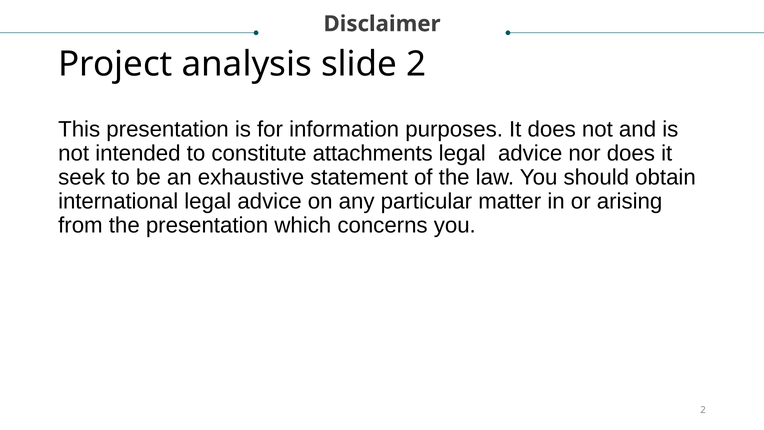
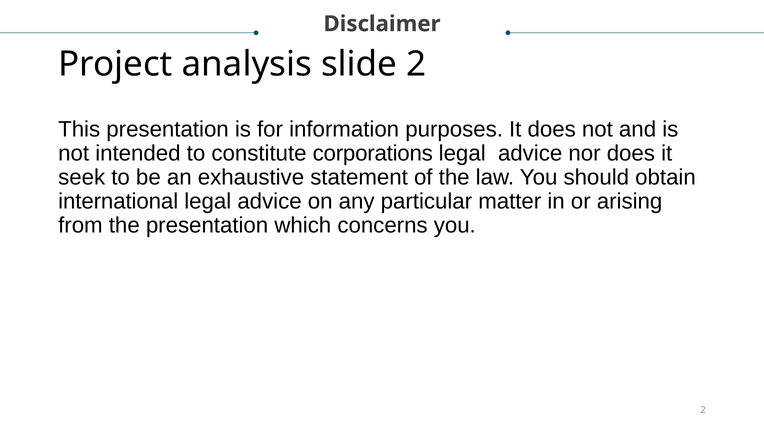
attachments: attachments -> corporations (373, 153)
